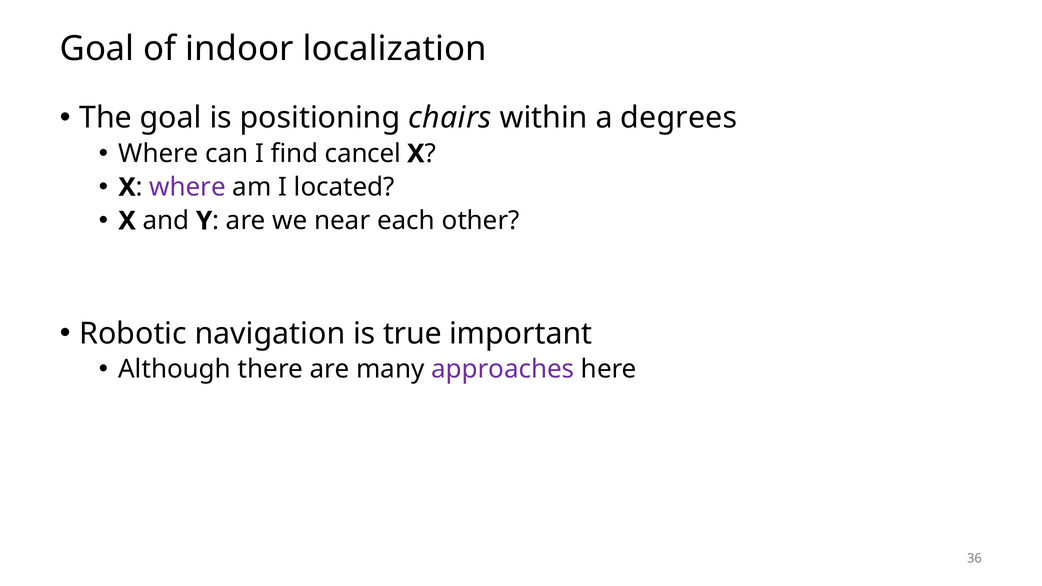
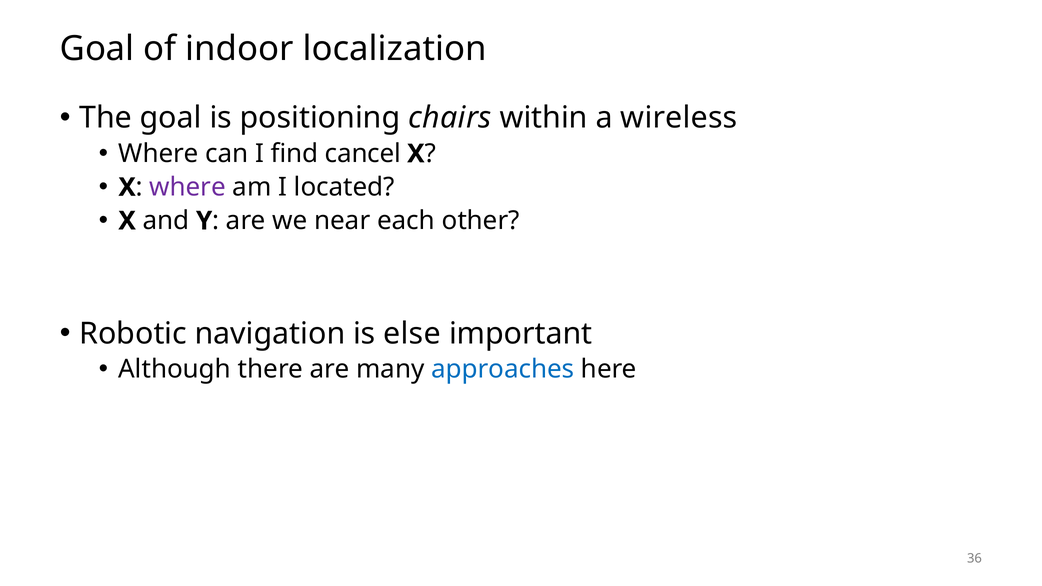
degrees: degrees -> wireless (679, 118)
true: true -> else (412, 334)
approaches colour: purple -> blue (503, 369)
